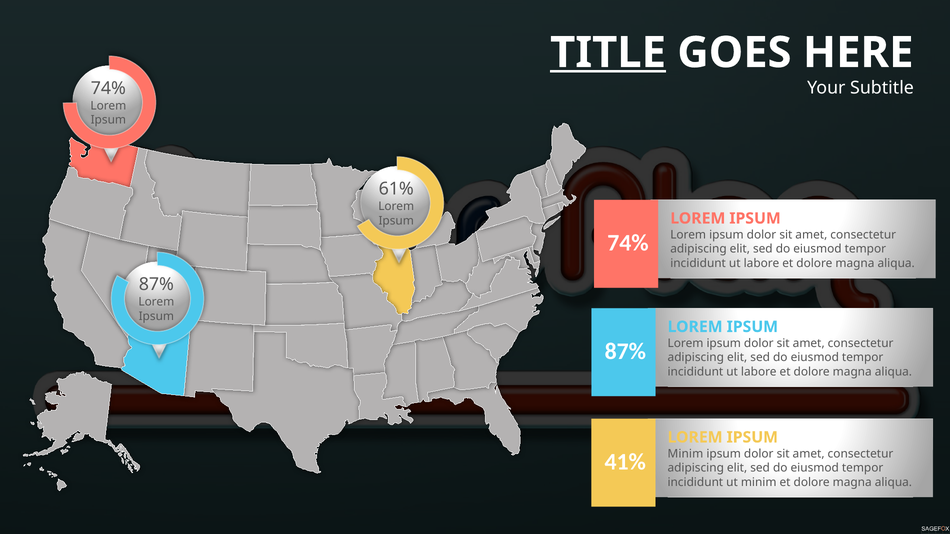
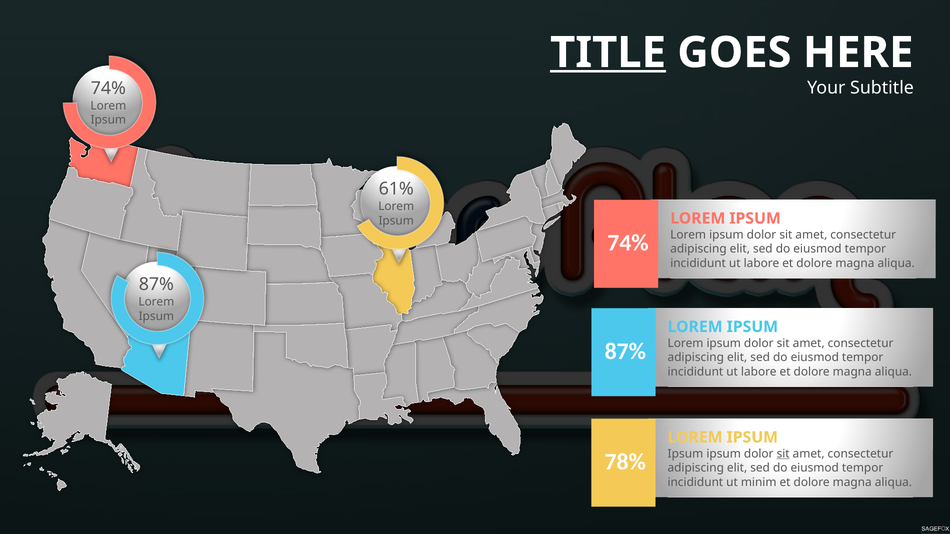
Minim: Minim -> Ipsum (685, 454)
sit underline: none -> present (783, 454)
41%: 41% -> 78% (625, 462)
